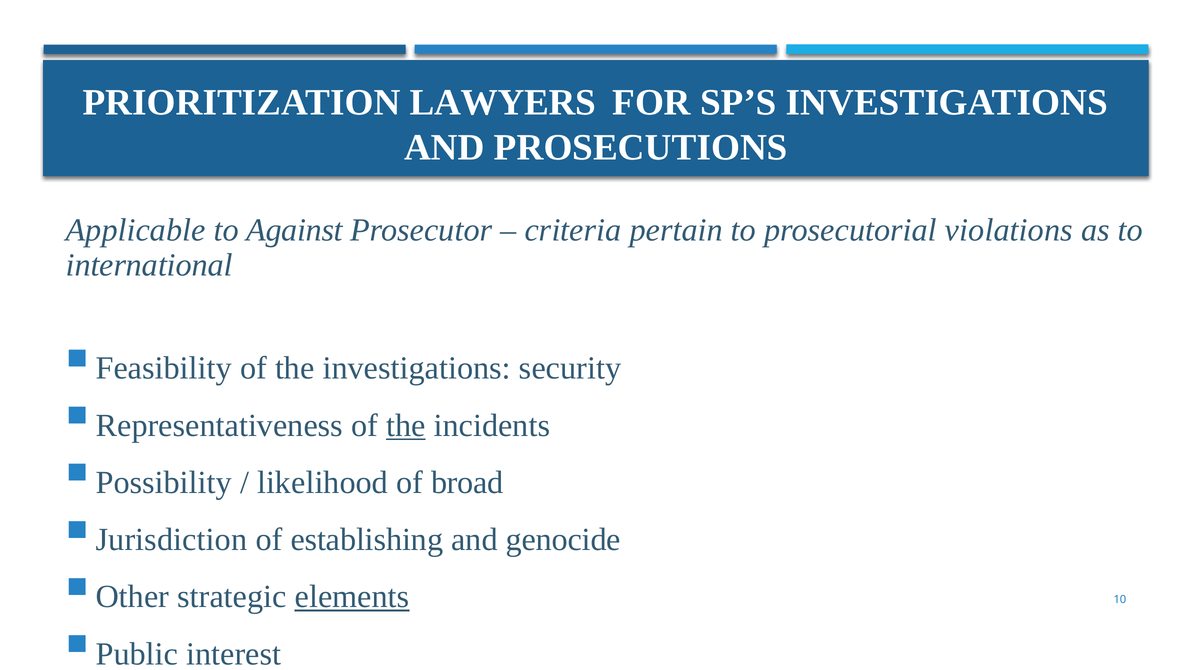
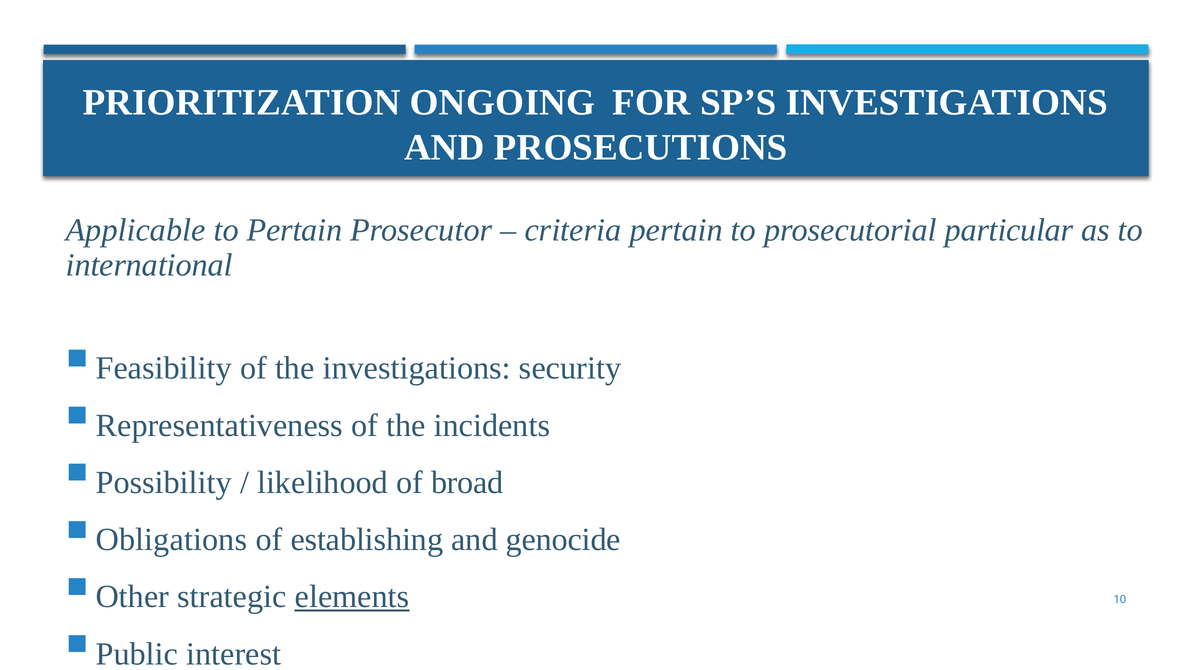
LAWYERS: LAWYERS -> ONGOING (503, 103)
to Against: Against -> Pertain (295, 230)
violations: violations -> particular (1009, 230)
the underline: present -> none (406, 426)
Jurisdiction: Jurisdiction -> Obligations (171, 540)
